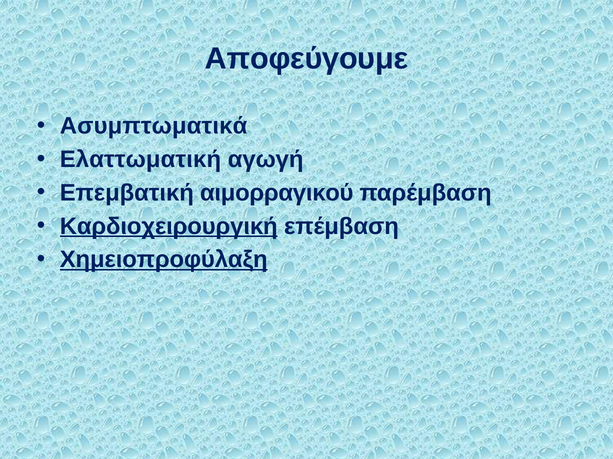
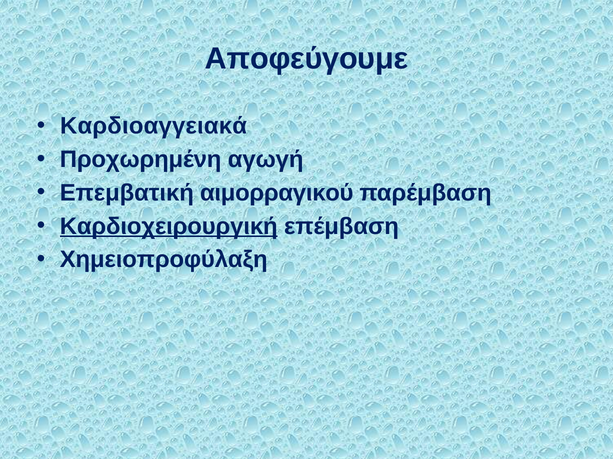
Ασυμπτωματικά: Ασυμπτωματικά -> Καρδιοαγγειακά (154, 126)
Ελαττωματική: Ελαττωματική -> Προχωρημένη (141, 160)
Χημειοπροφύλαξη underline: present -> none (164, 260)
